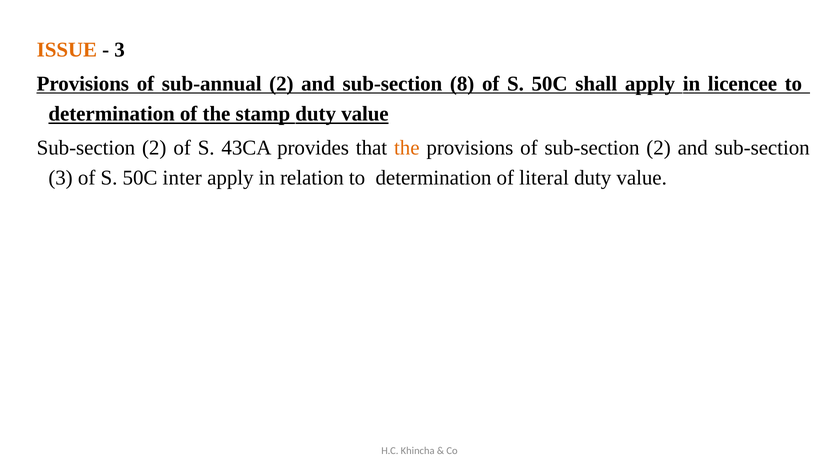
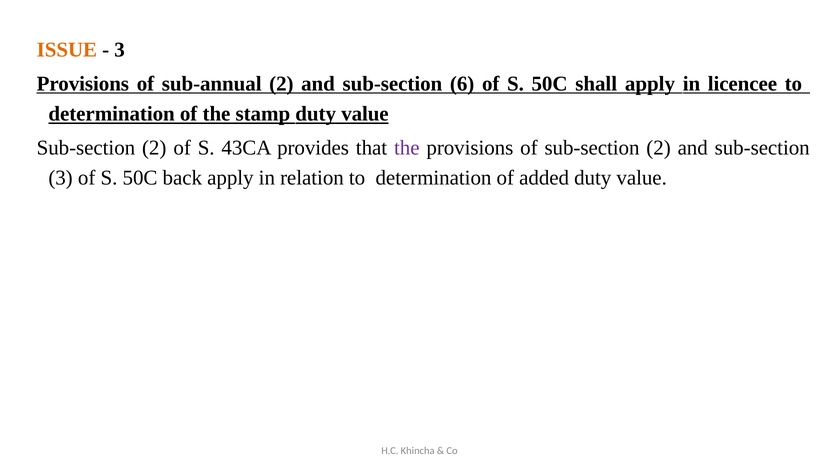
8: 8 -> 6 (462, 84)
the colour: orange -> purple (407, 148)
inter: inter -> back (182, 178)
literal: literal -> added (544, 178)
